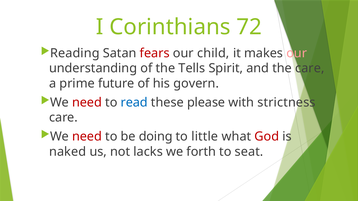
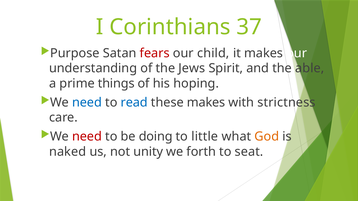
72: 72 -> 37 (249, 27)
Reading: Reading -> Purpose (75, 53)
our colour: pink -> white (297, 53)
Tells: Tells -> Jews (192, 68)
the care: care -> able (310, 68)
future: future -> things (116, 84)
govern: govern -> hoping (196, 84)
need colour: red -> blue (87, 103)
these please: please -> makes (206, 103)
God colour: red -> orange (267, 137)
lacks: lacks -> unity (148, 152)
